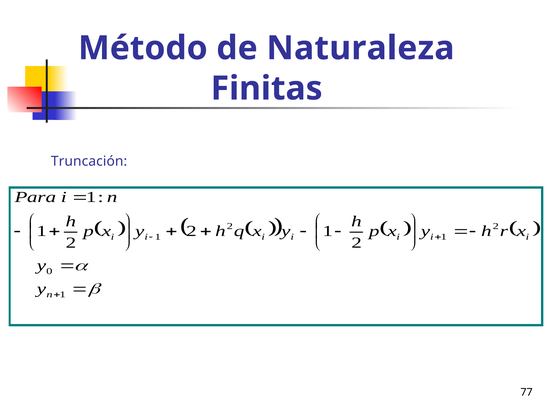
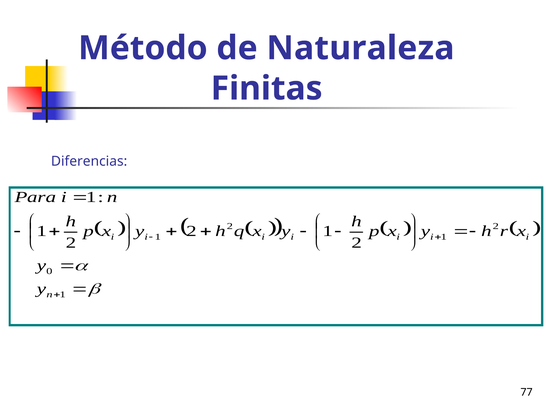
Truncación: Truncación -> Diferencias (89, 162)
